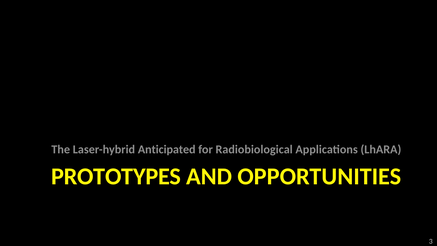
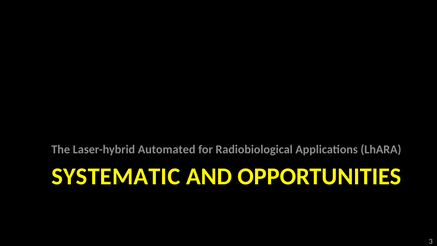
Anticipated: Anticipated -> Automated (167, 149)
PROTOTYPES: PROTOTYPES -> SYSTEMATIC (116, 176)
